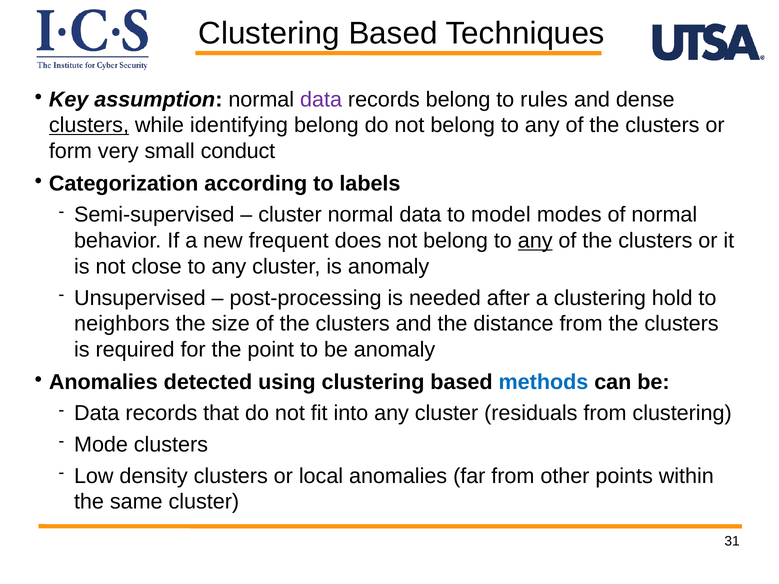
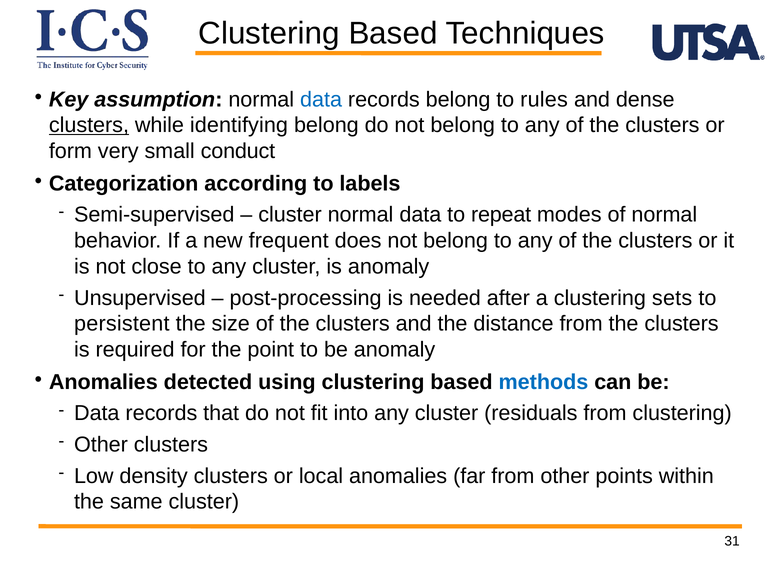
data colour: purple -> blue (321, 99)
model: model -> repeat (501, 215)
any underline: present -> none (535, 241)
hold: hold -> sets (672, 298)
neighbors: neighbors -> persistent (122, 324)
Mode: Mode -> Other (101, 445)
